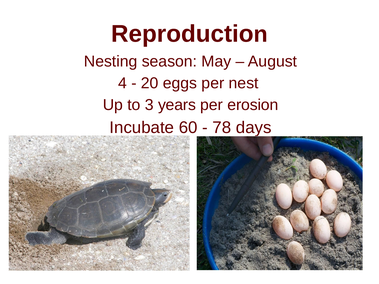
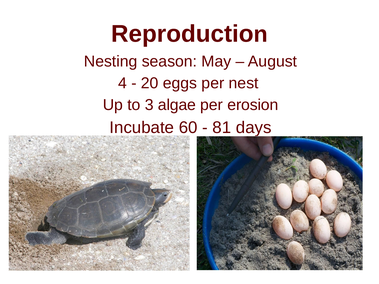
years: years -> algae (177, 105)
78: 78 -> 81 (222, 128)
